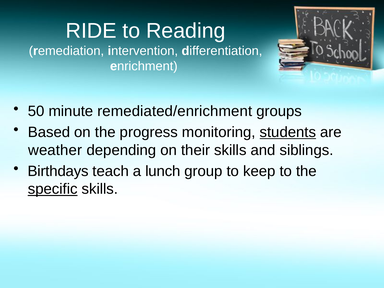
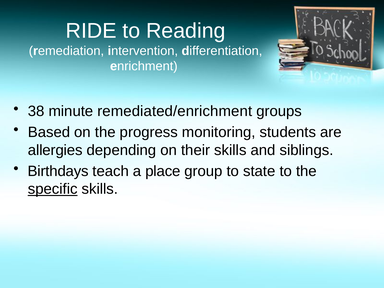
50: 50 -> 38 (36, 111)
students underline: present -> none (288, 132)
weather: weather -> allergies (55, 150)
lunch: lunch -> place (163, 171)
keep: keep -> state (259, 171)
